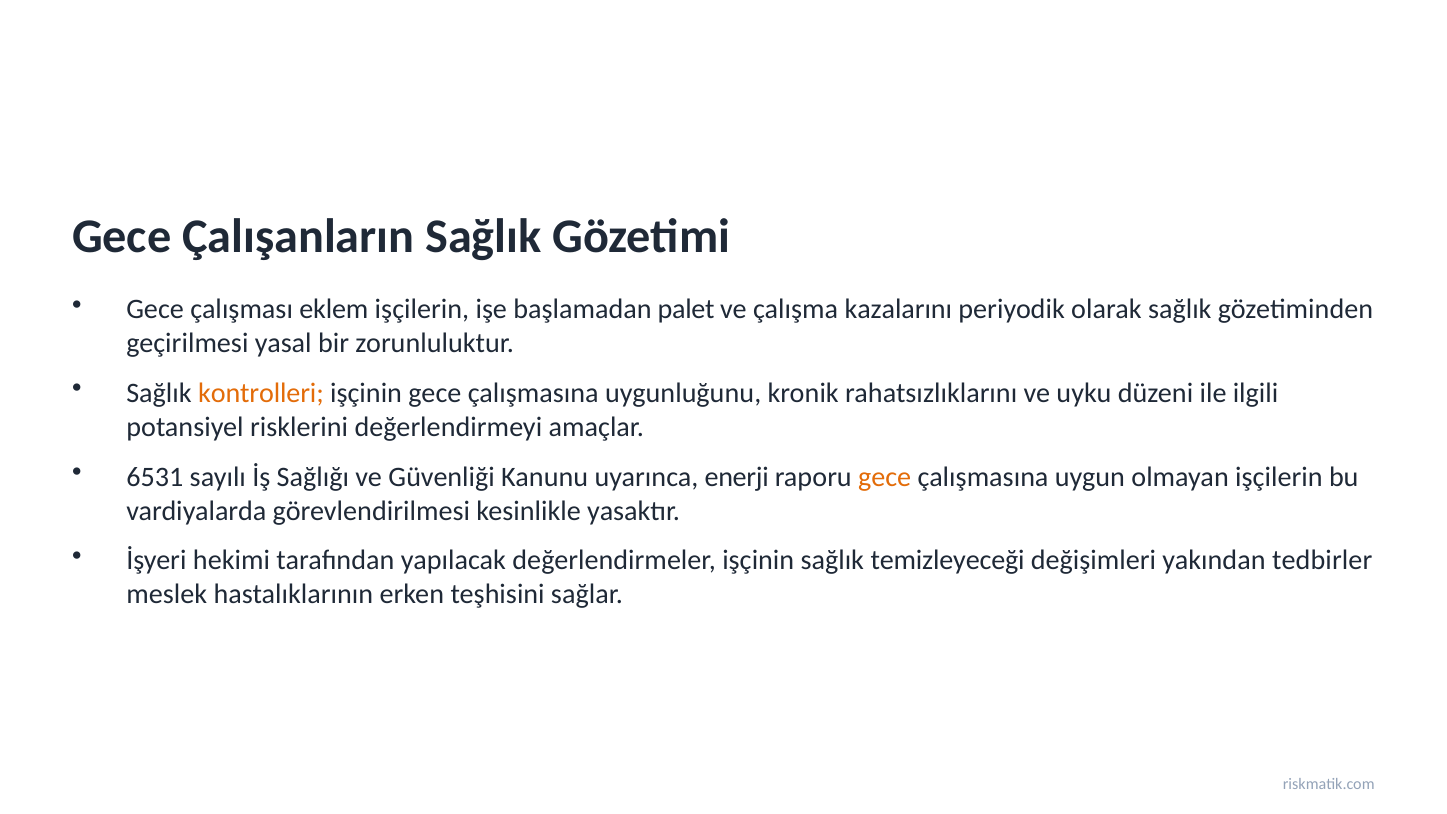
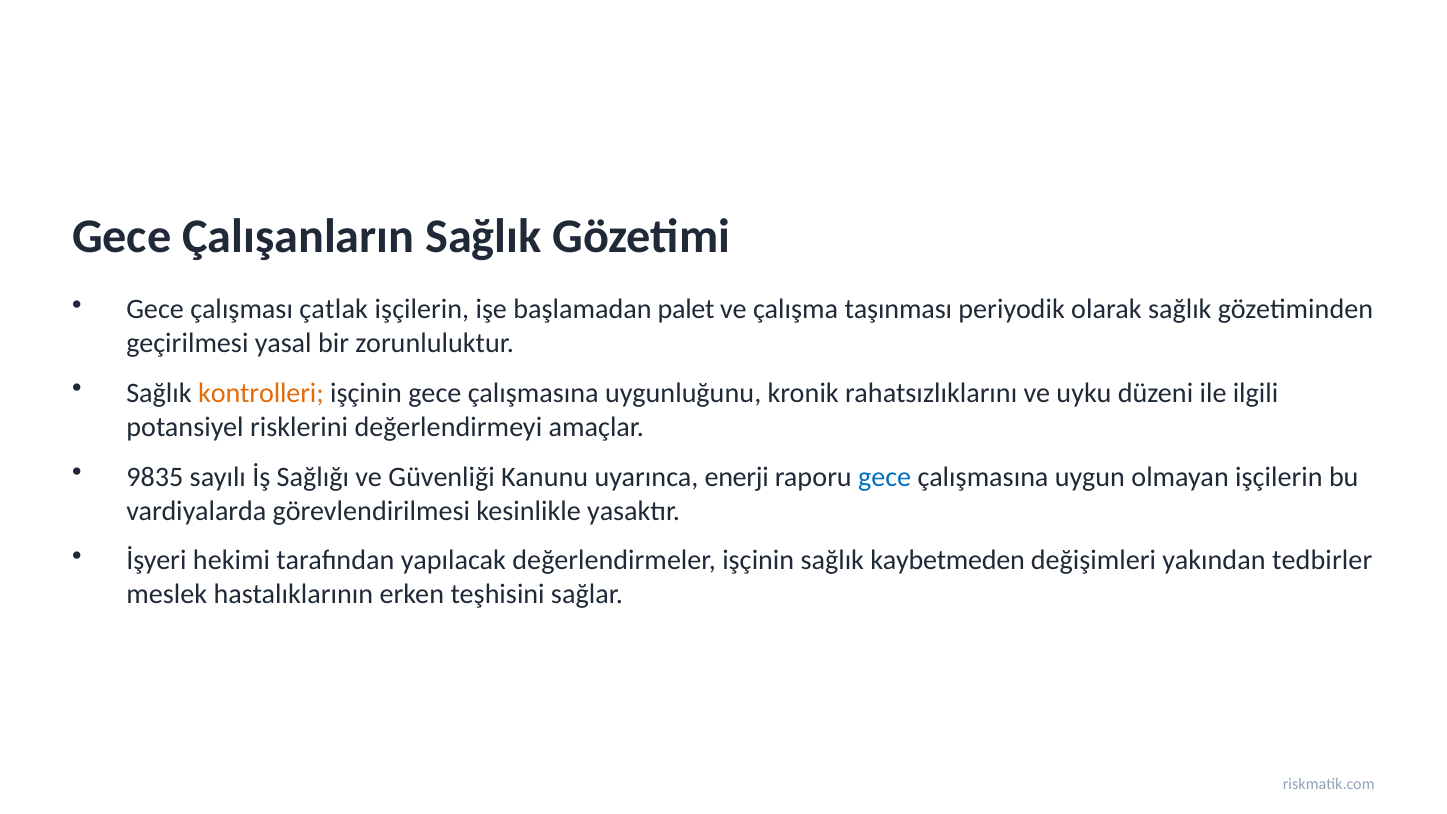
eklem: eklem -> çatlak (334, 309)
kazalarını: kazalarını -> taşınması (898, 309)
6531: 6531 -> 9835 (155, 477)
gece colour: orange -> blue (885, 477)
temizleyeceği: temizleyeceği -> kaybetmeden (948, 561)
